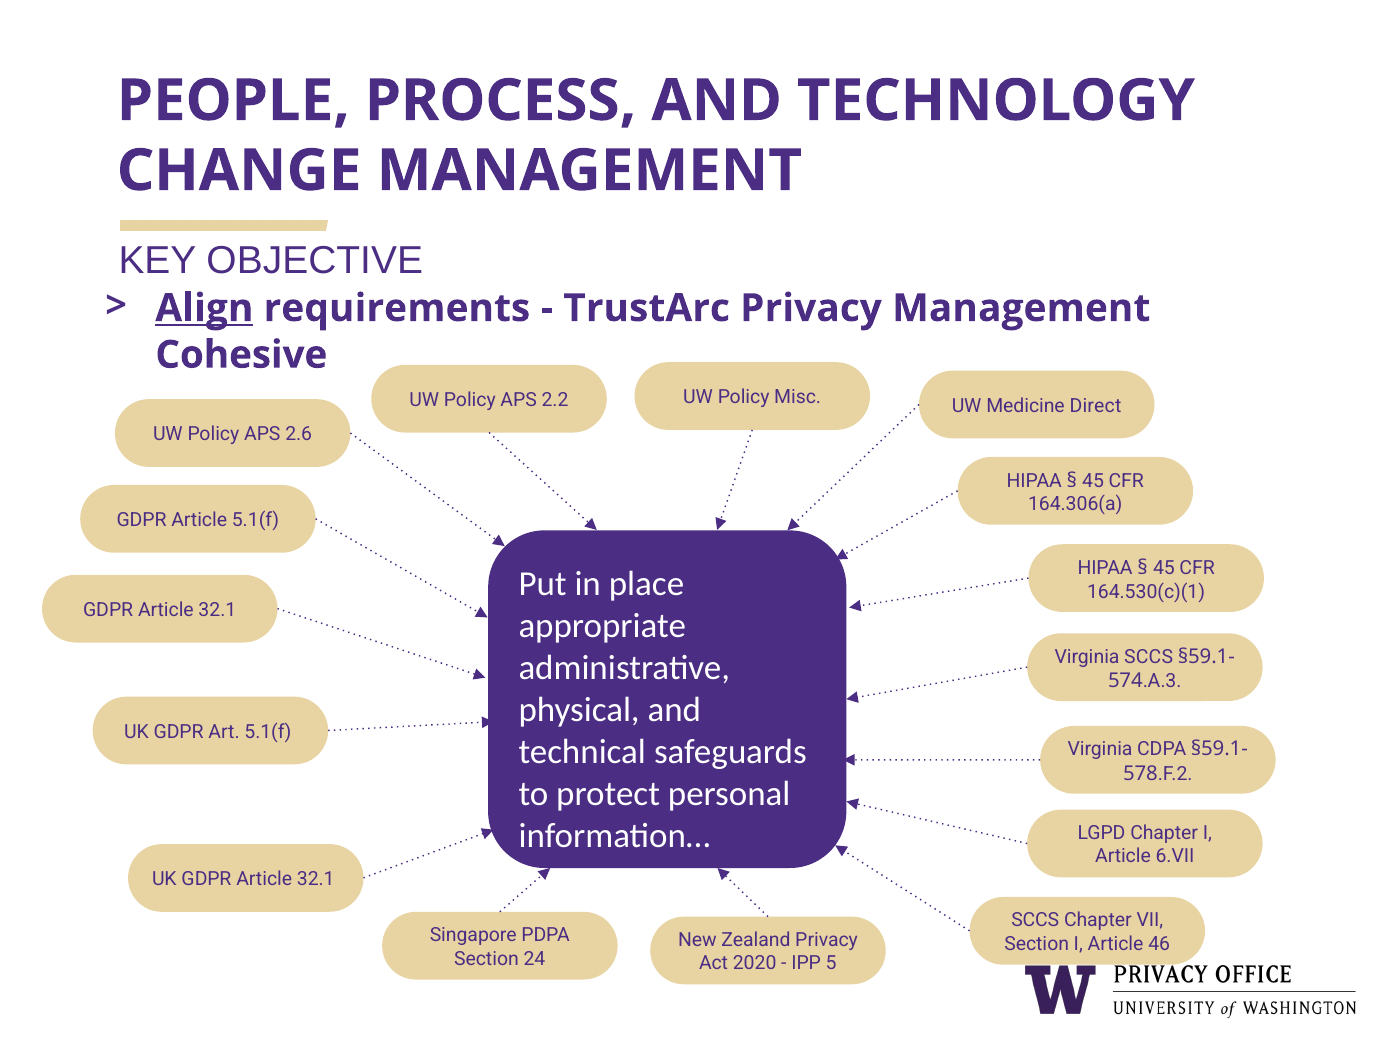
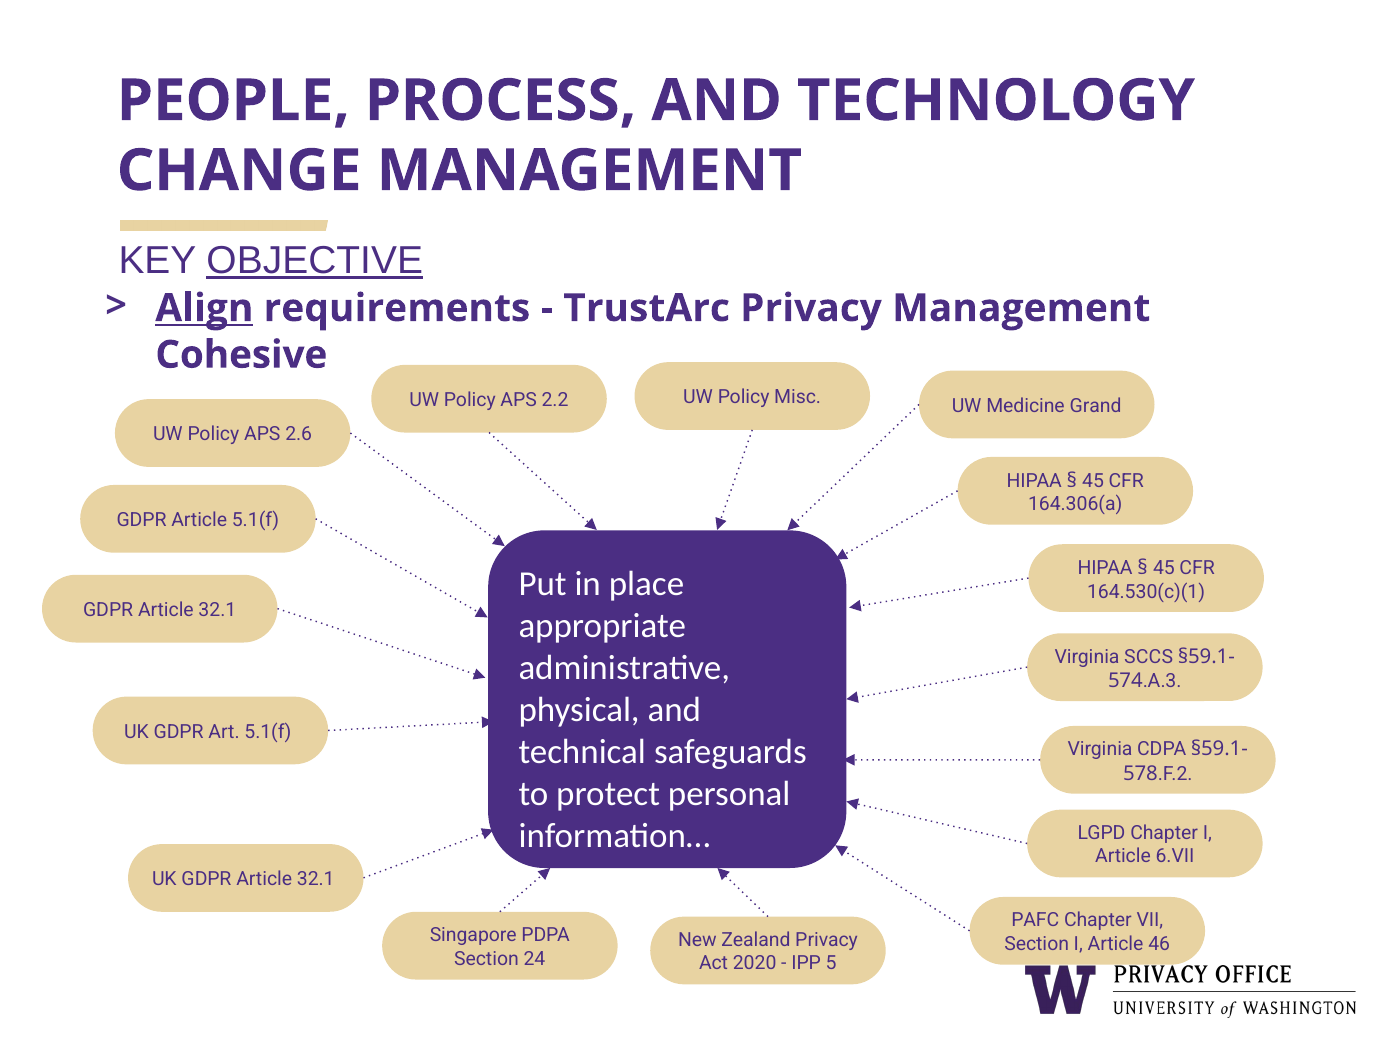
OBJECTIVE underline: none -> present (315, 261)
Direct: Direct -> Grand (1096, 406)
SCCS: SCCS -> PAFC (1035, 921)
